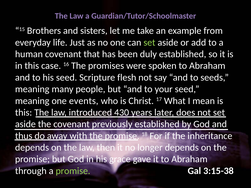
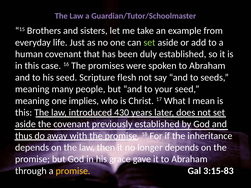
events: events -> implies (84, 101)
promise colour: light green -> yellow (73, 171)
3:15-38: 3:15-38 -> 3:15-83 (218, 171)
